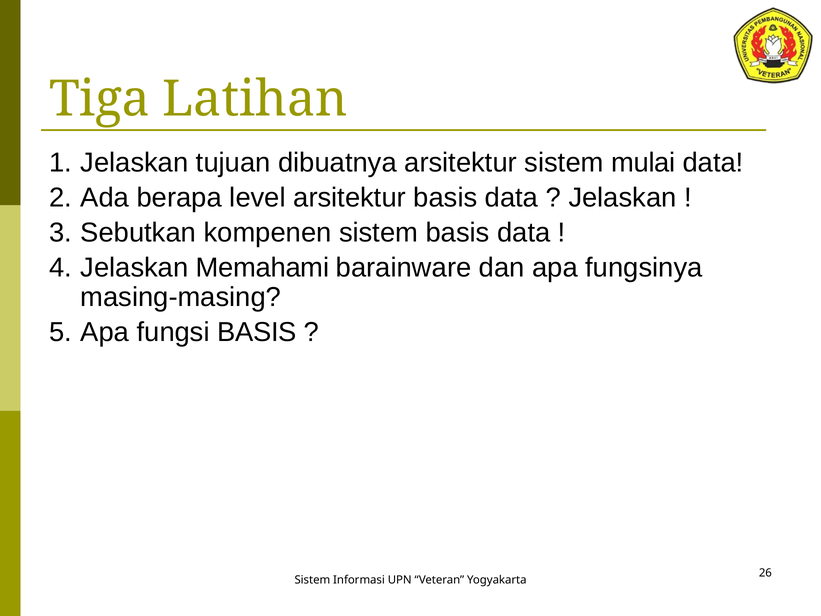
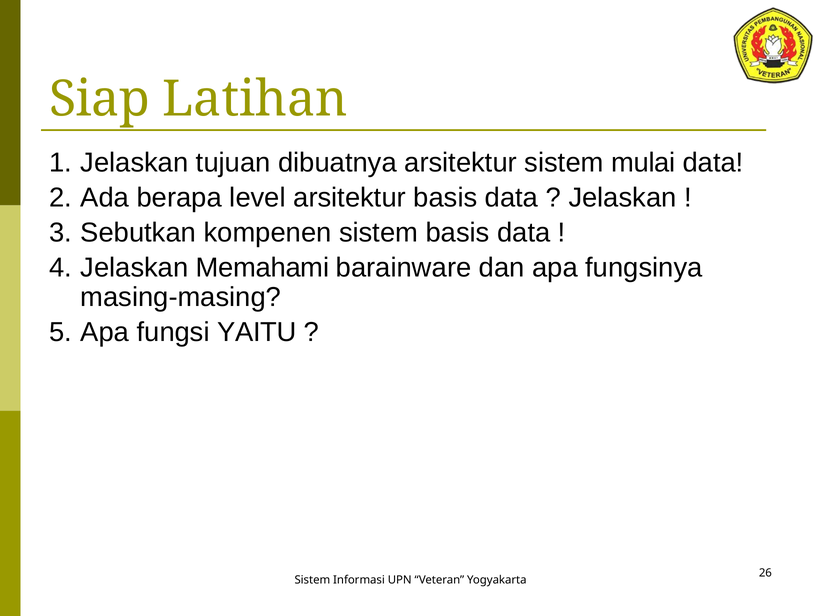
Tiga: Tiga -> Siap (100, 99)
fungsi BASIS: BASIS -> YAITU (257, 332)
